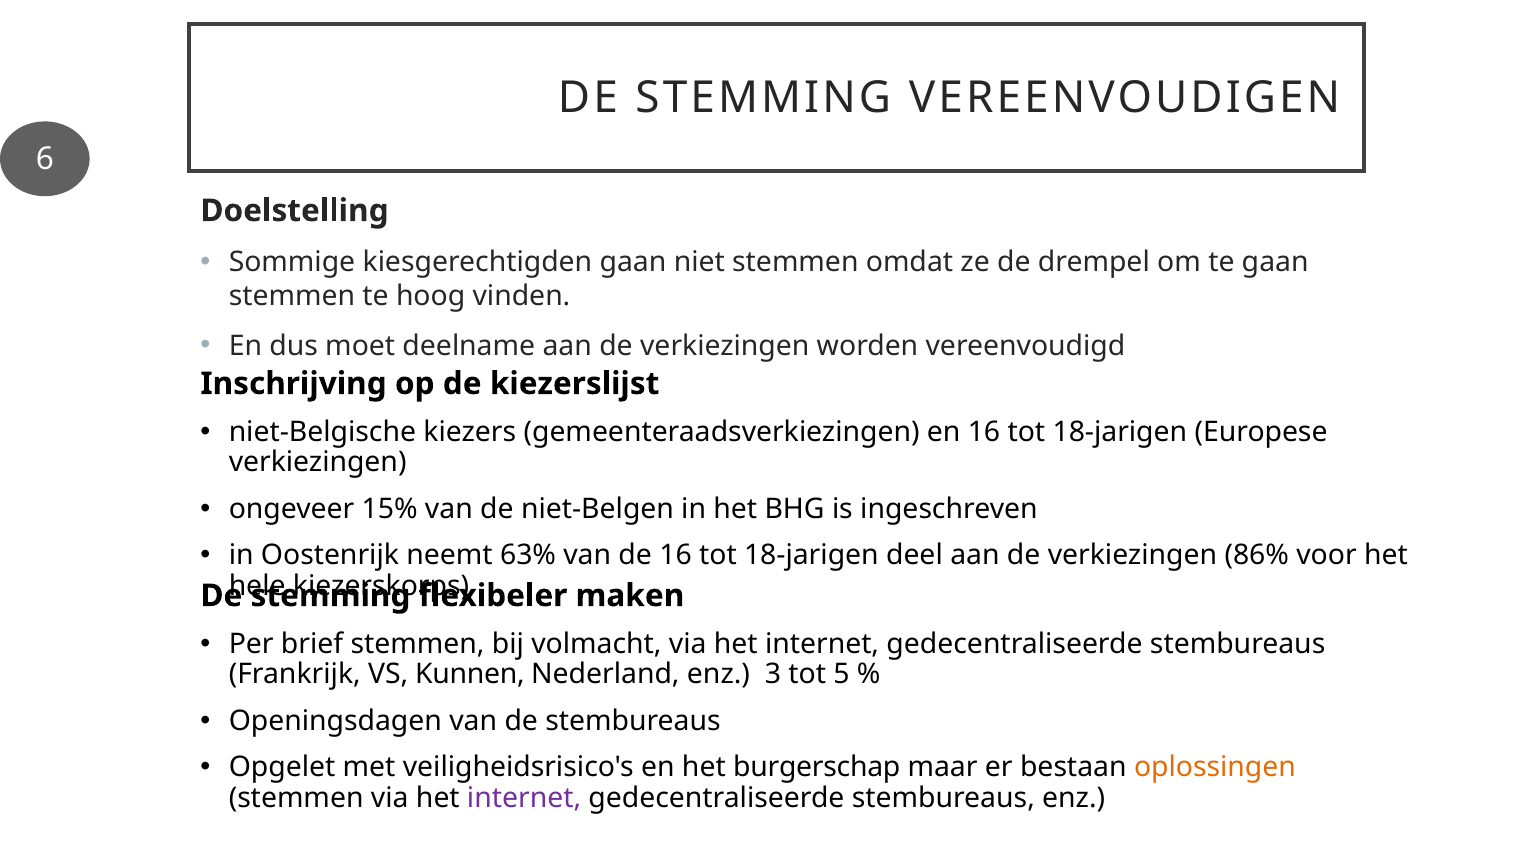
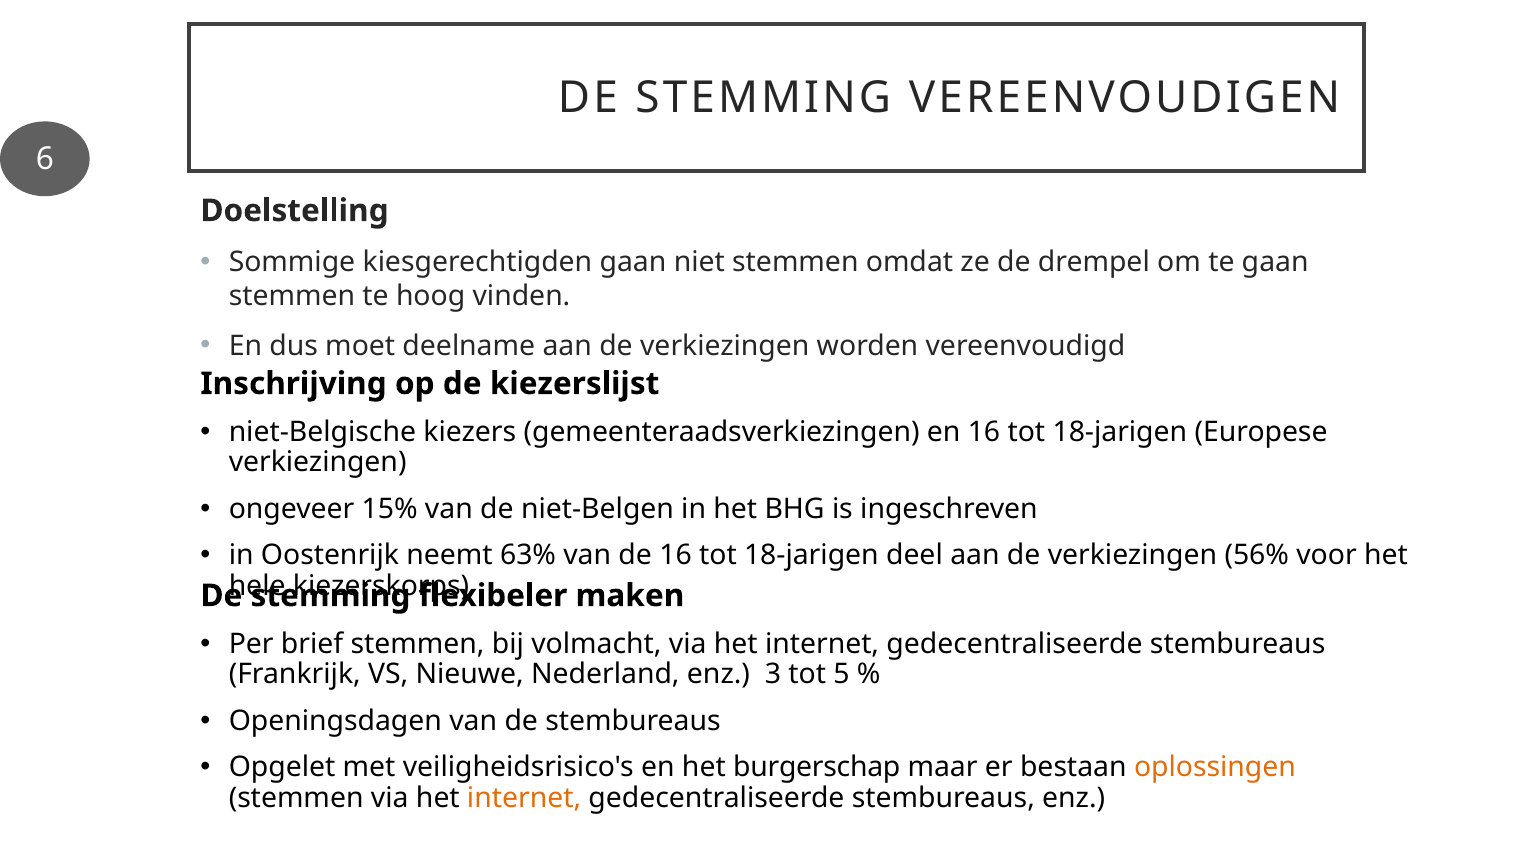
86%: 86% -> 56% (1257, 555)
Kunnen: Kunnen -> Nieuwe (470, 675)
internet colour: purple -> orange (524, 798)
